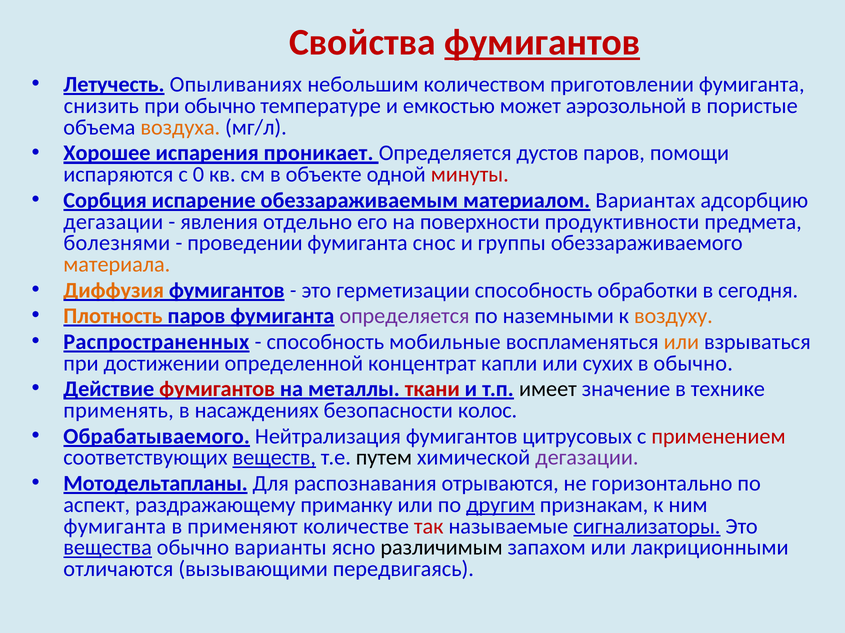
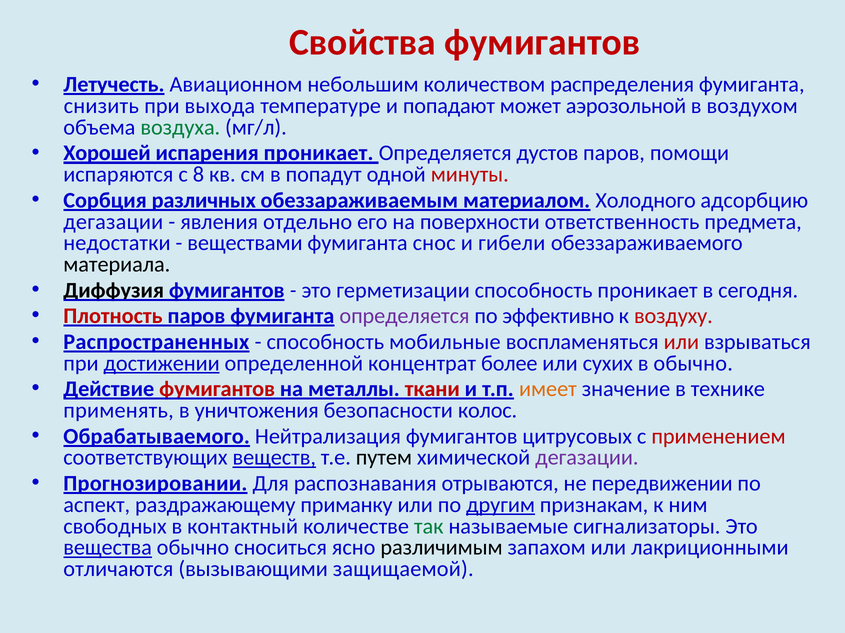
фумигантов underline: present -> none (542, 43)
Опыливаниях: Опыливаниях -> Авиационном (236, 85)
приготовлении: приготовлении -> распределения (622, 85)
при обычно: обычно -> выхода (220, 106)
емкостью: емкостью -> попадают (449, 106)
пористые: пористые -> воздухом (752, 106)
воздуха colour: orange -> green (180, 127)
Хорошее: Хорошее -> Хорошей (107, 153)
0: 0 -> 8 (198, 175)
объекте: объекте -> попадут (324, 175)
испарение: испарение -> различных (204, 201)
Вариантах: Вариантах -> Холодного (646, 201)
продуктивности: продуктивности -> ответственность (622, 222)
болезнями: болезнями -> недостатки (117, 243)
проведении: проведении -> веществами (245, 243)
группы: группы -> гибели (512, 243)
материала colour: orange -> black (117, 265)
Диффузия colour: orange -> black (114, 291)
способность обработки: обработки -> проникает (648, 291)
Плотность colour: orange -> red (113, 316)
наземными: наземными -> эффективно (558, 316)
воздуху colour: orange -> red (673, 316)
или colour: orange -> red (681, 342)
достижении underline: none -> present (162, 364)
капли: капли -> более (509, 364)
имеет colour: black -> orange (548, 390)
насаждениях: насаждениях -> уничтожения (257, 411)
Мотодельтапланы: Мотодельтапланы -> Прогнозировании (155, 484)
горизонтально: горизонтально -> передвижении (662, 484)
фумиганта: фумиганта -> свободных (115, 527)
применяют: применяют -> контактный (243, 527)
так colour: red -> green (429, 527)
сигнализаторы underline: present -> none (647, 527)
варианты: варианты -> сноситься (281, 548)
передвигаясь: передвигаясь -> защищаемой (403, 570)
